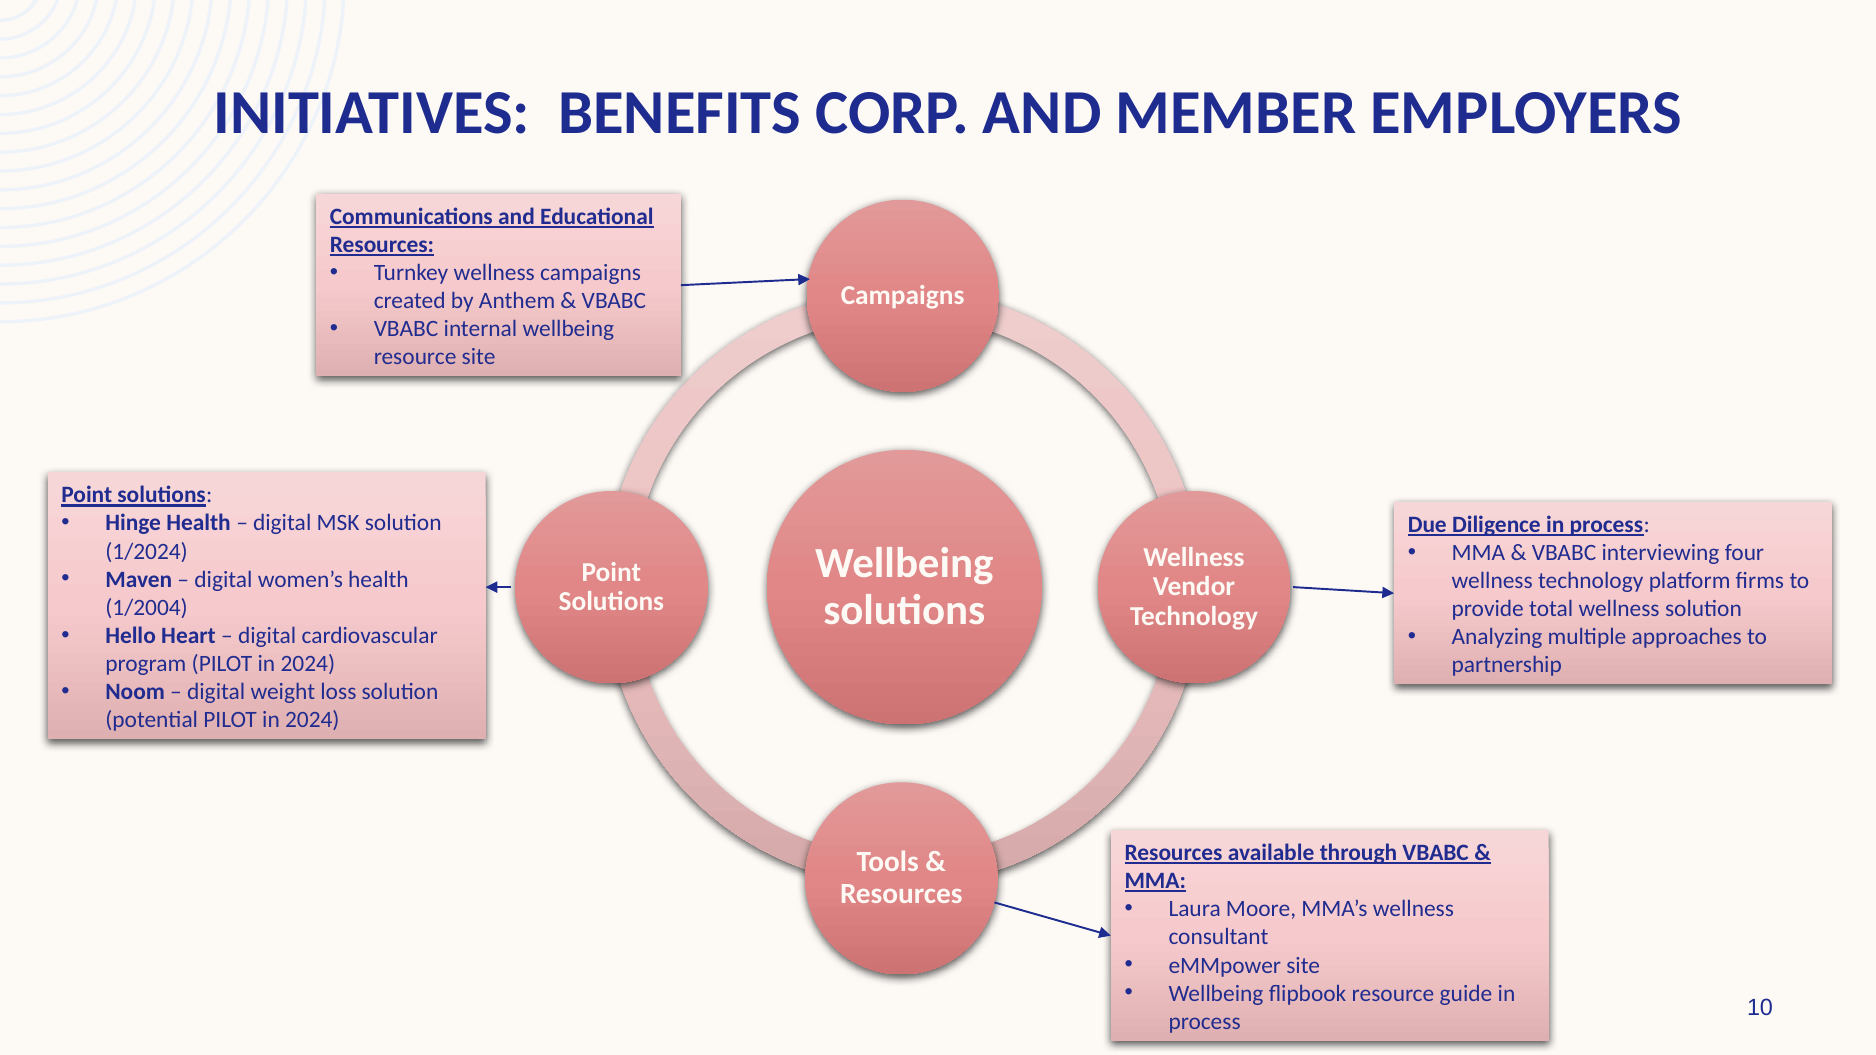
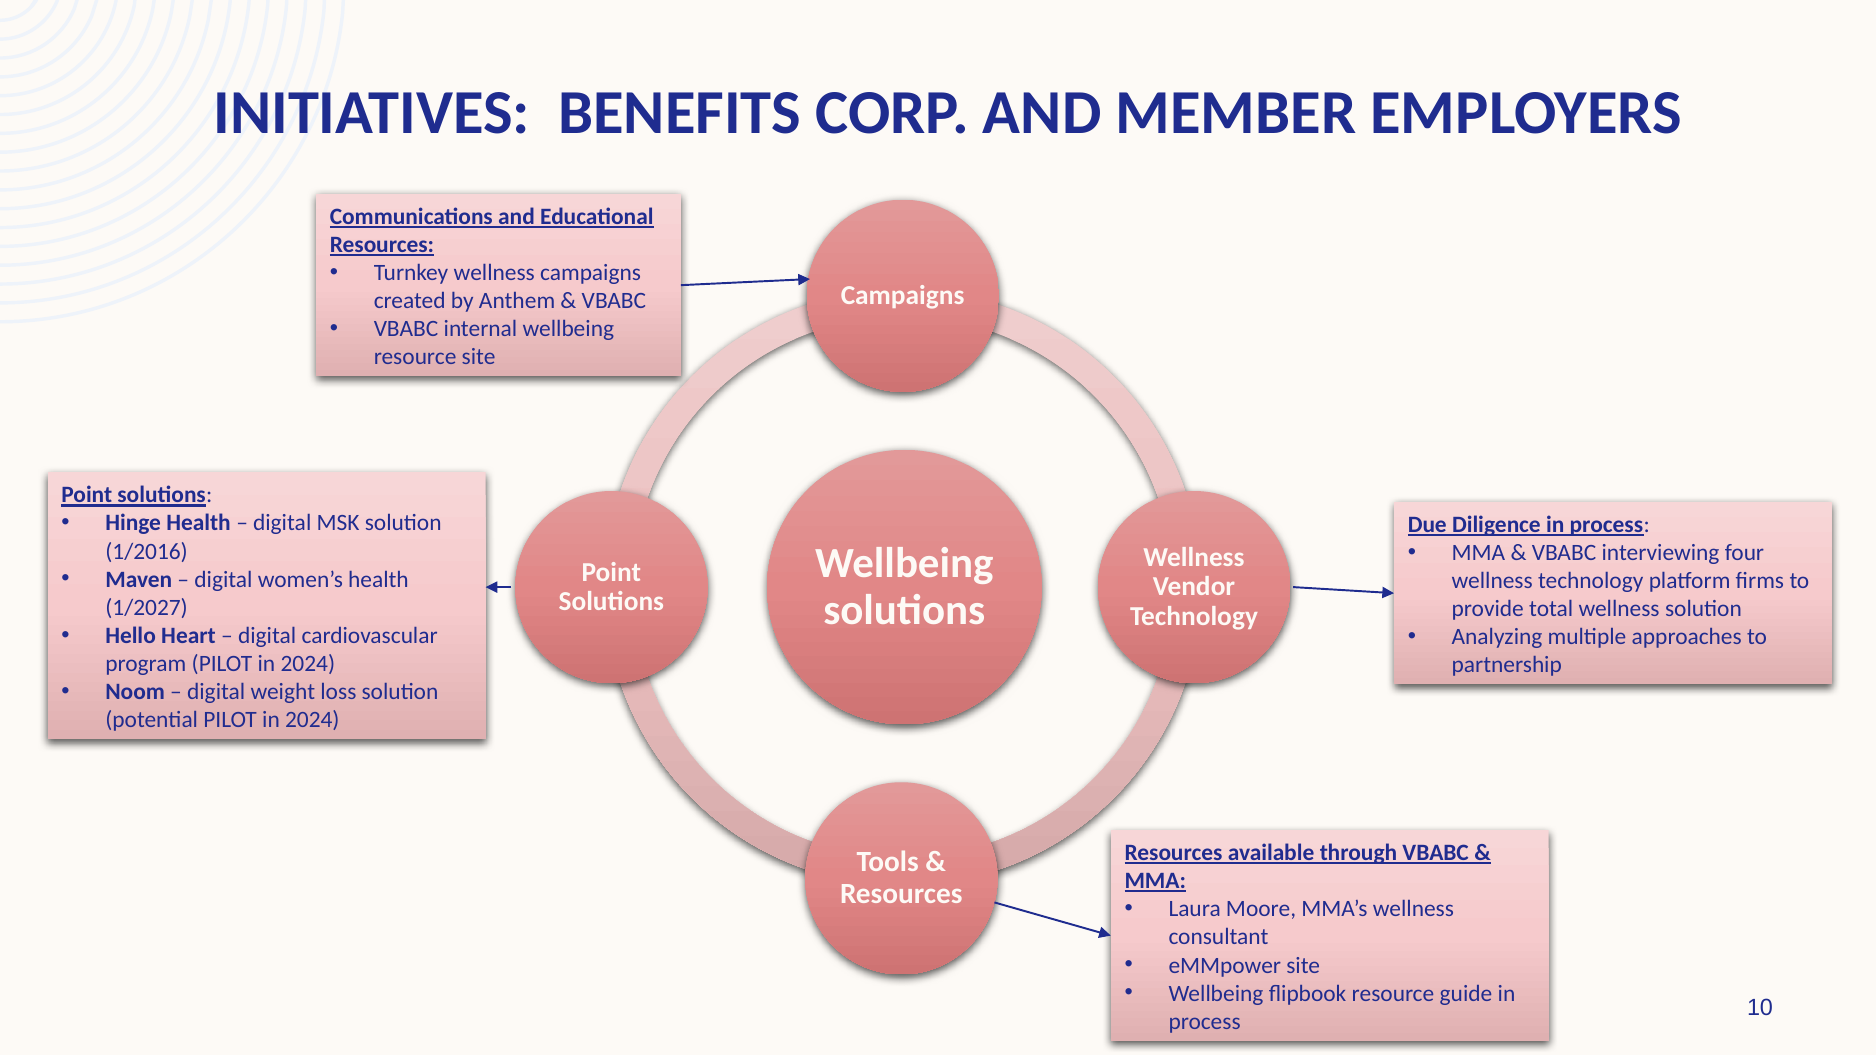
1/2024: 1/2024 -> 1/2016 (147, 551)
1/2004: 1/2004 -> 1/2027 (147, 608)
